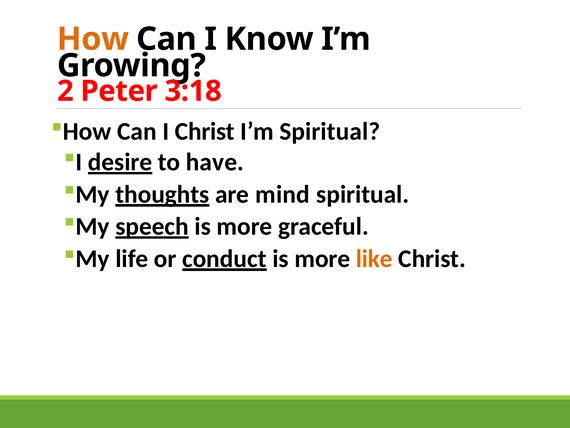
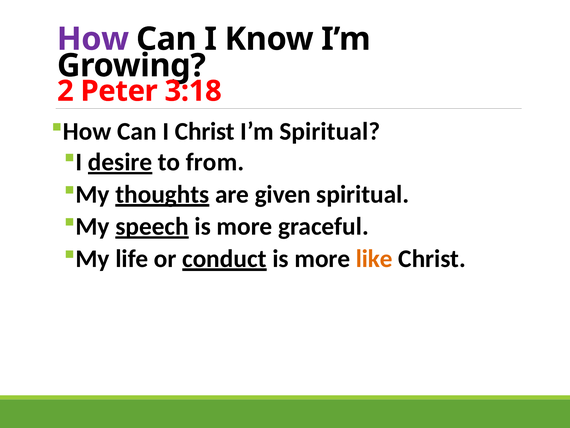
How colour: orange -> purple (93, 39)
have: have -> from (215, 162)
mind: mind -> given (283, 194)
